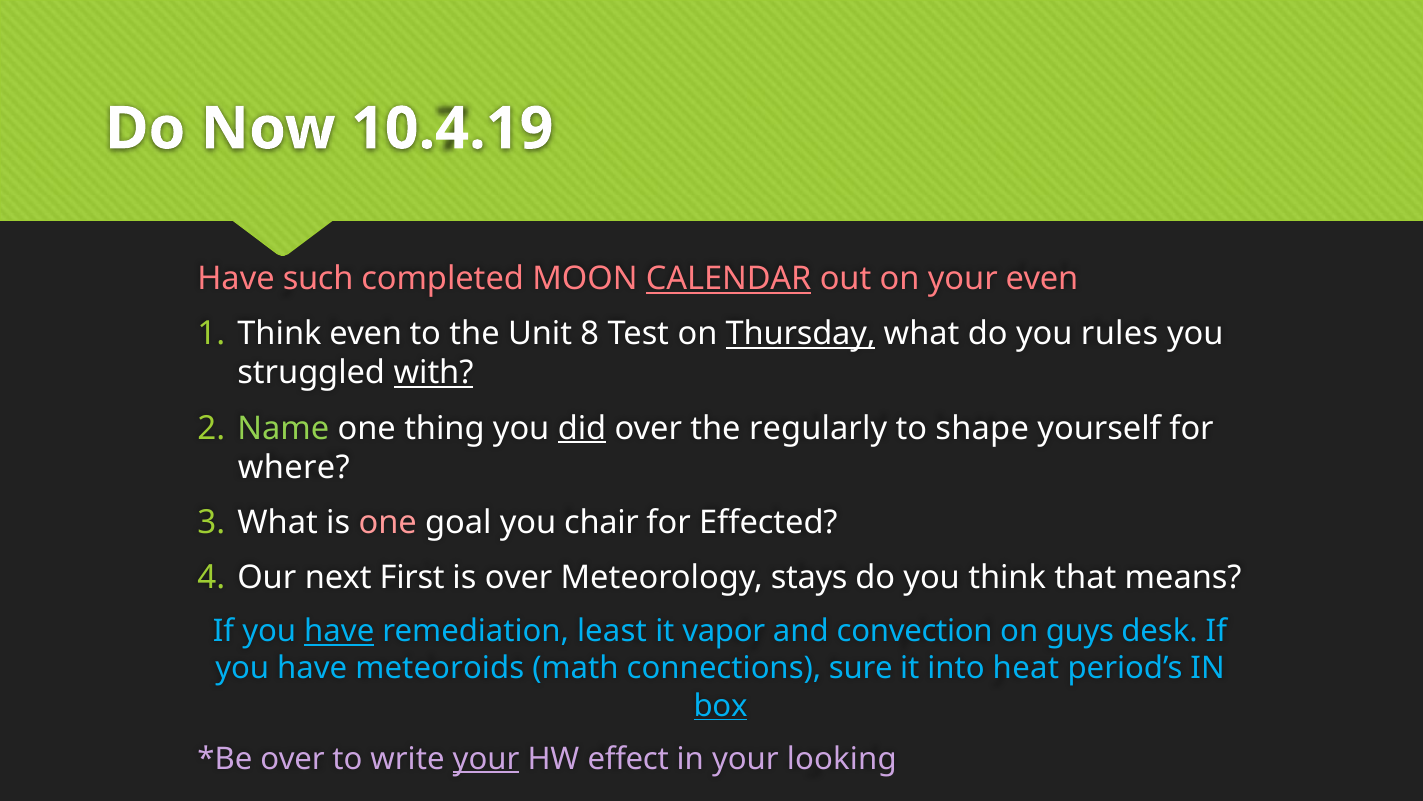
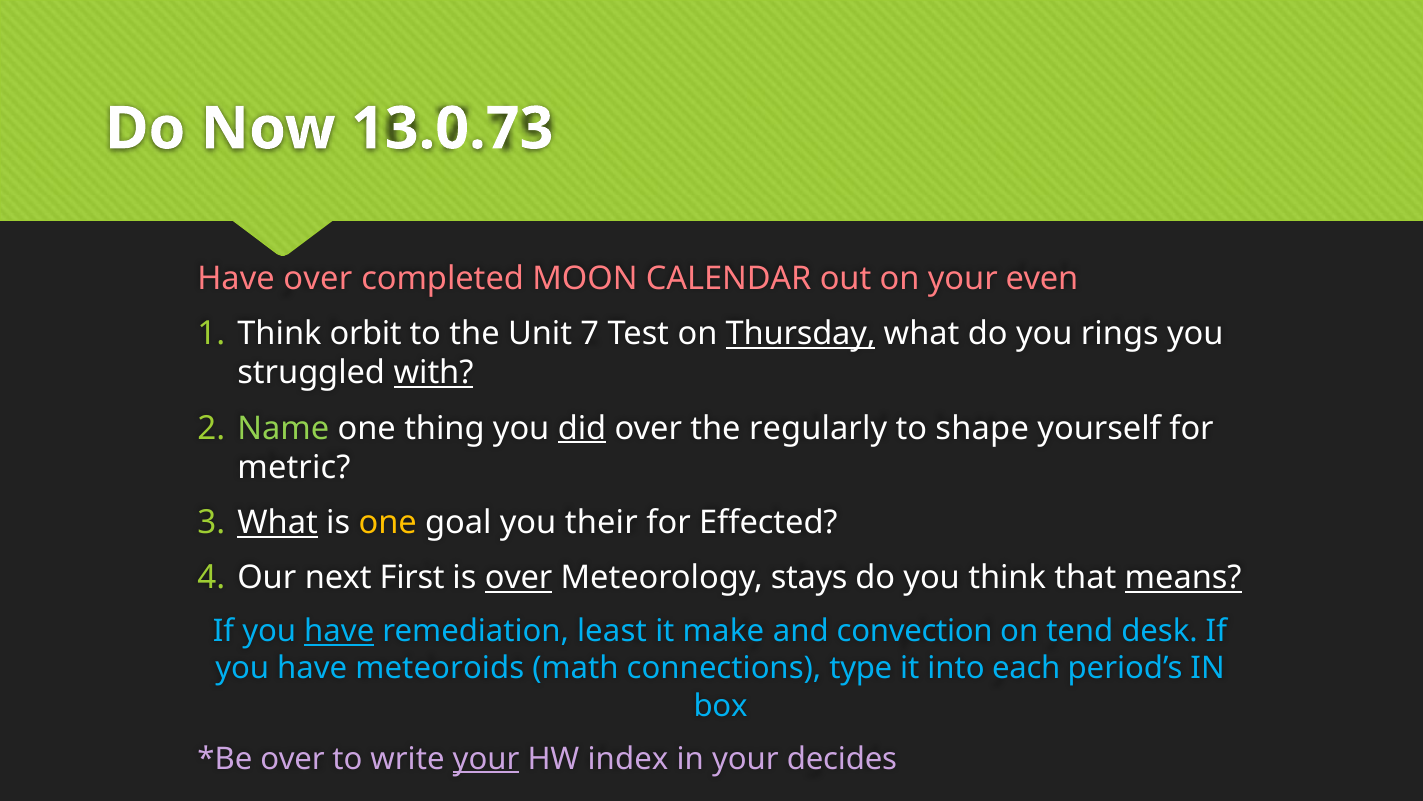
10.4.19: 10.4.19 -> 13.0.73 (452, 129)
Have such: such -> over (318, 279)
CALENDAR underline: present -> none (729, 279)
Think even: even -> orbit (366, 334)
8: 8 -> 7 (590, 334)
rules: rules -> rings (1120, 334)
where: where -> metric (294, 467)
What underline: none -> present (278, 522)
one colour: pink -> yellow (388, 522)
chair: chair -> their (601, 522)
over underline: none -> present (519, 577)
means underline: none -> present (1183, 577)
vapor: vapor -> make (723, 631)
guys: guys -> tend (1080, 631)
sure: sure -> type (861, 668)
heat: heat -> each (1026, 668)
box underline: present -> none (721, 706)
effect: effect -> index (628, 758)
looking: looking -> decides (842, 758)
